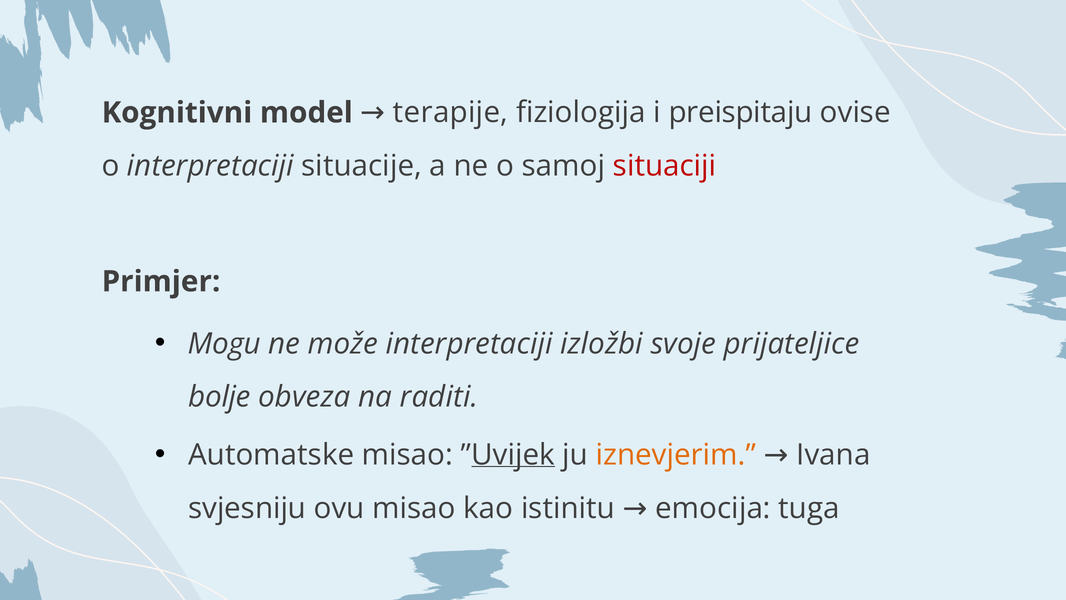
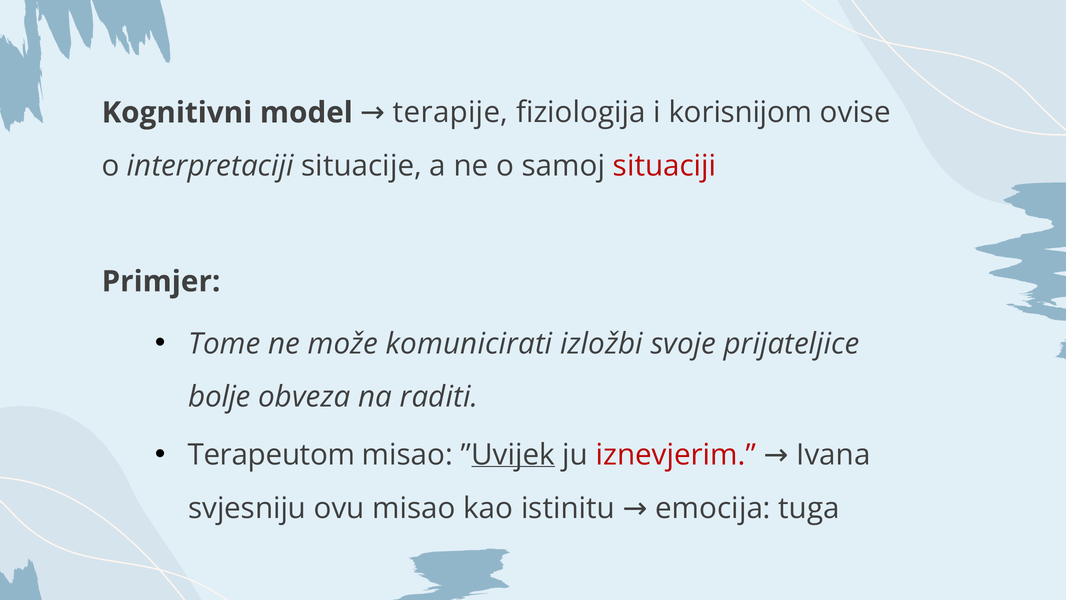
preispitaju: preispitaju -> korisnijom (740, 113)
Mogu: Mogu -> Tome (224, 344)
može interpretaciji: interpretaciji -> komunicirati (469, 344)
Automatske: Automatske -> Terapeutom (271, 455)
iznevjerim colour: orange -> red (676, 455)
